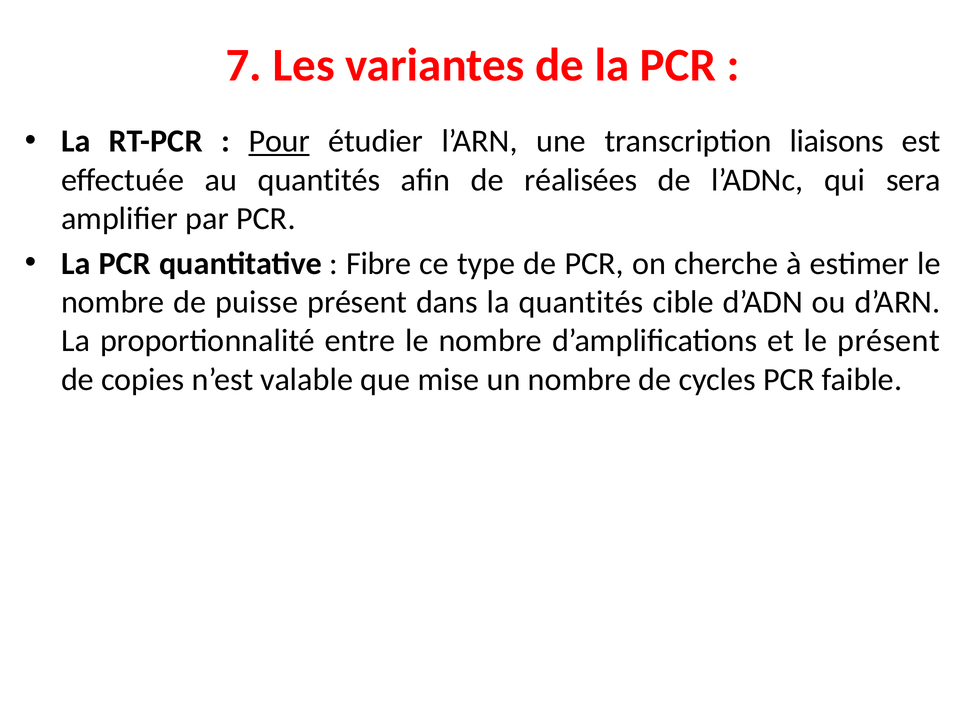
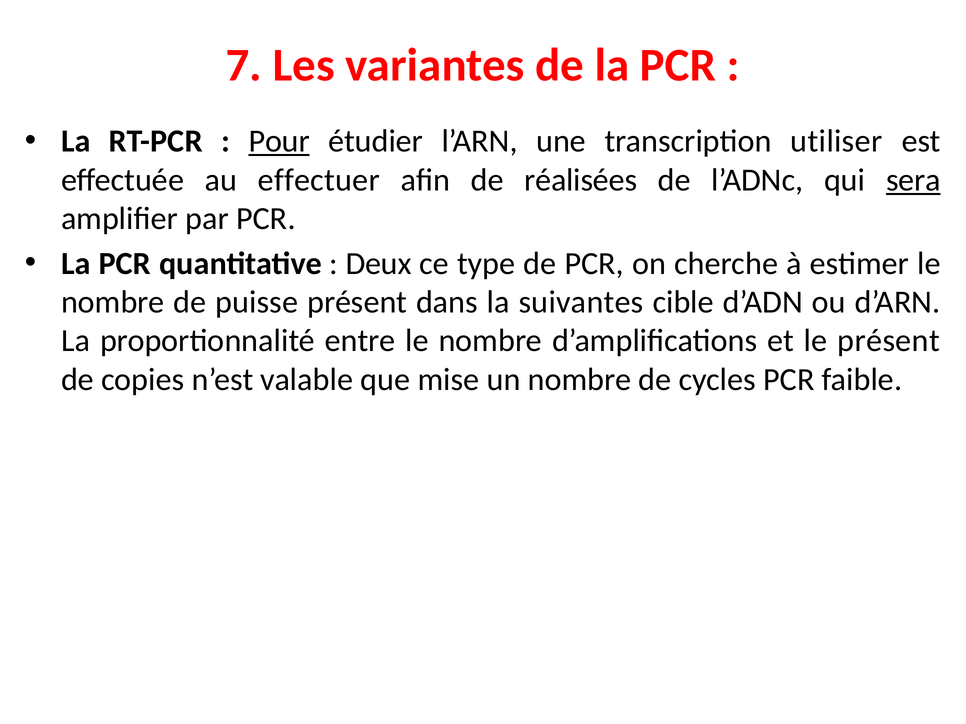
liaisons: liaisons -> utiliser (836, 141)
au quantités: quantités -> effectuer (319, 180)
sera underline: none -> present (913, 180)
Fibre: Fibre -> Deux (379, 264)
la quantités: quantités -> suivantes (581, 302)
